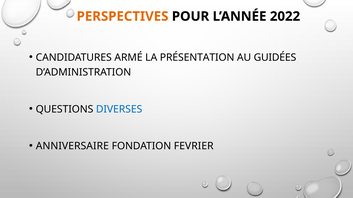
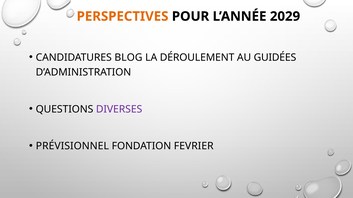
2022: 2022 -> 2029 (285, 16)
ARMÉ: ARMÉ -> BLOG (128, 58)
PRÉSENTATION: PRÉSENTATION -> DÉROULEMENT (197, 58)
DIVERSES colour: blue -> purple (119, 109)
ANNIVERSAIRE: ANNIVERSAIRE -> PRÉVISIONNEL (72, 146)
